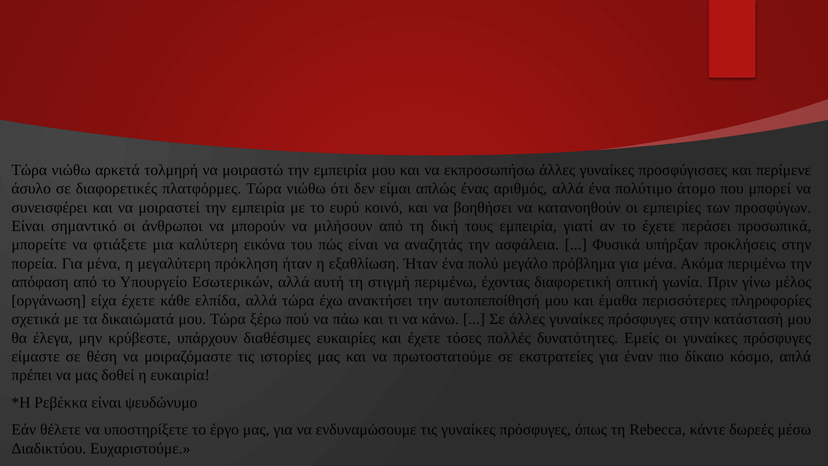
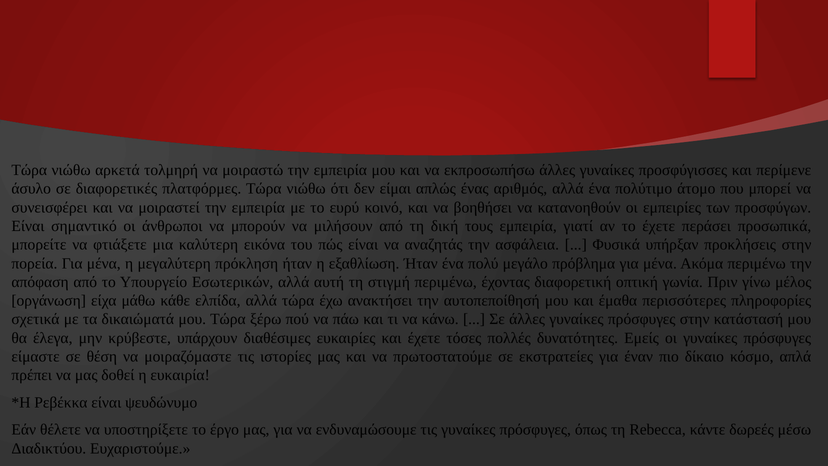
είχα έχετε: έχετε -> μάθω (138, 301)
